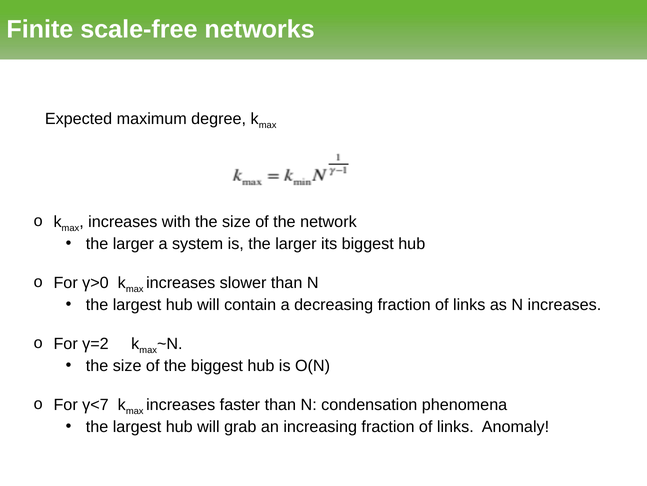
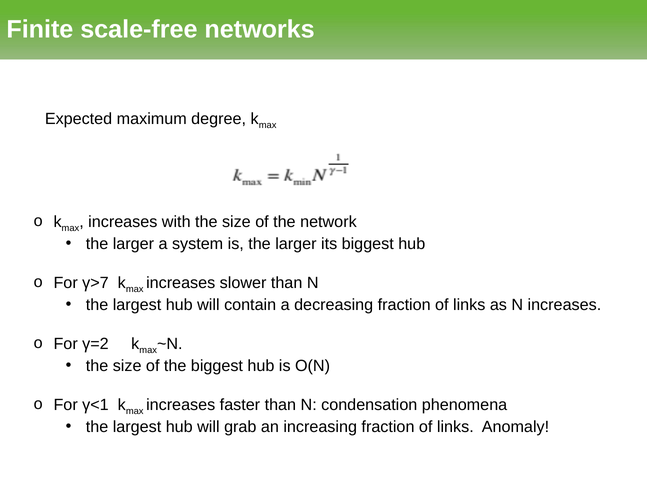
γ>0: γ>0 -> γ>7 (95, 282)
γ<7: γ<7 -> γ<1 (95, 404)
